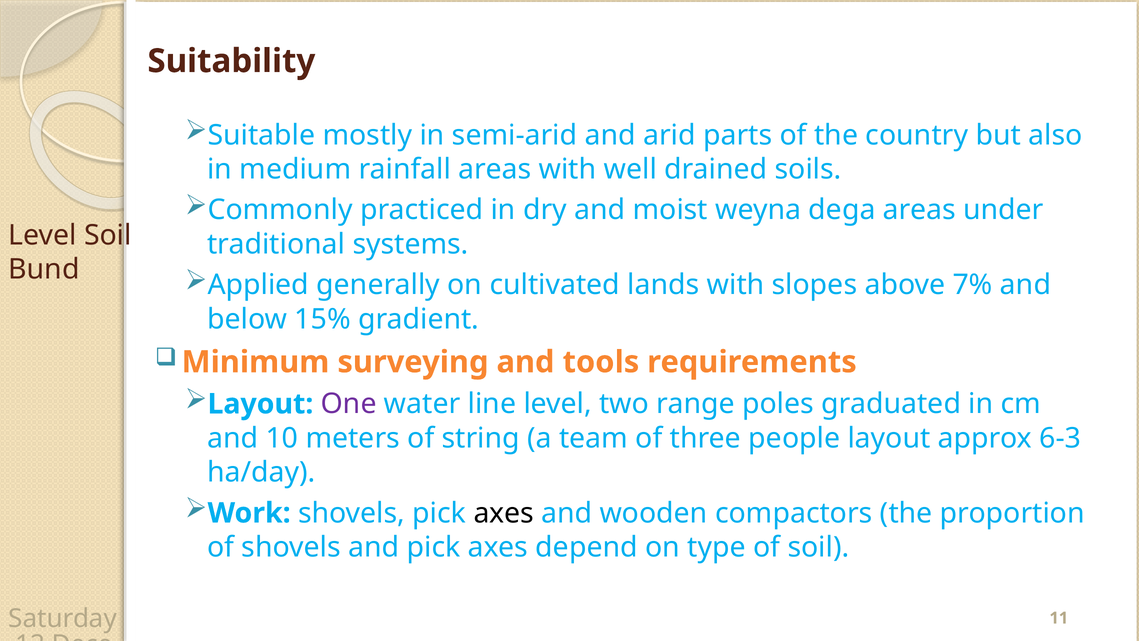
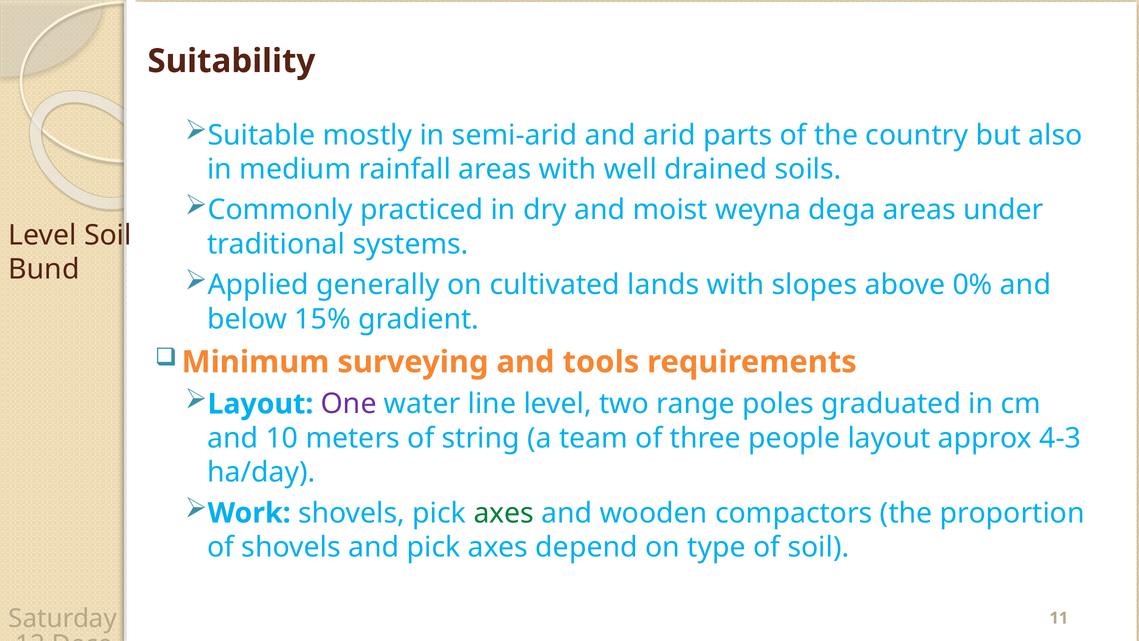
7%: 7% -> 0% (973, 285)
6-3: 6-3 -> 4-3 (1060, 438)
axes colour: black -> green (504, 513)
